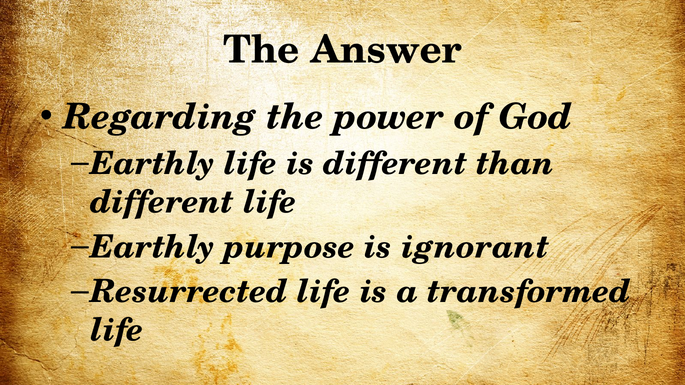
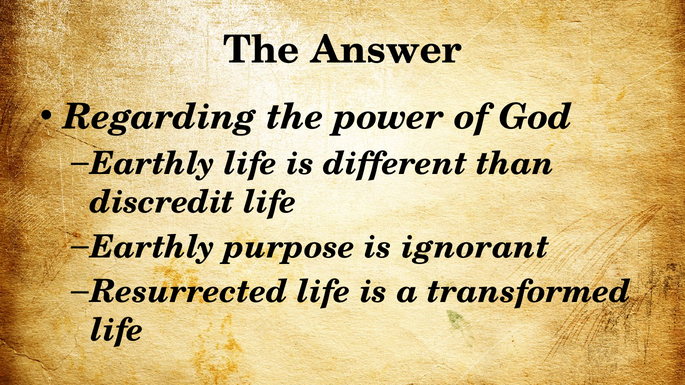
different: different -> discredit (162, 202)
